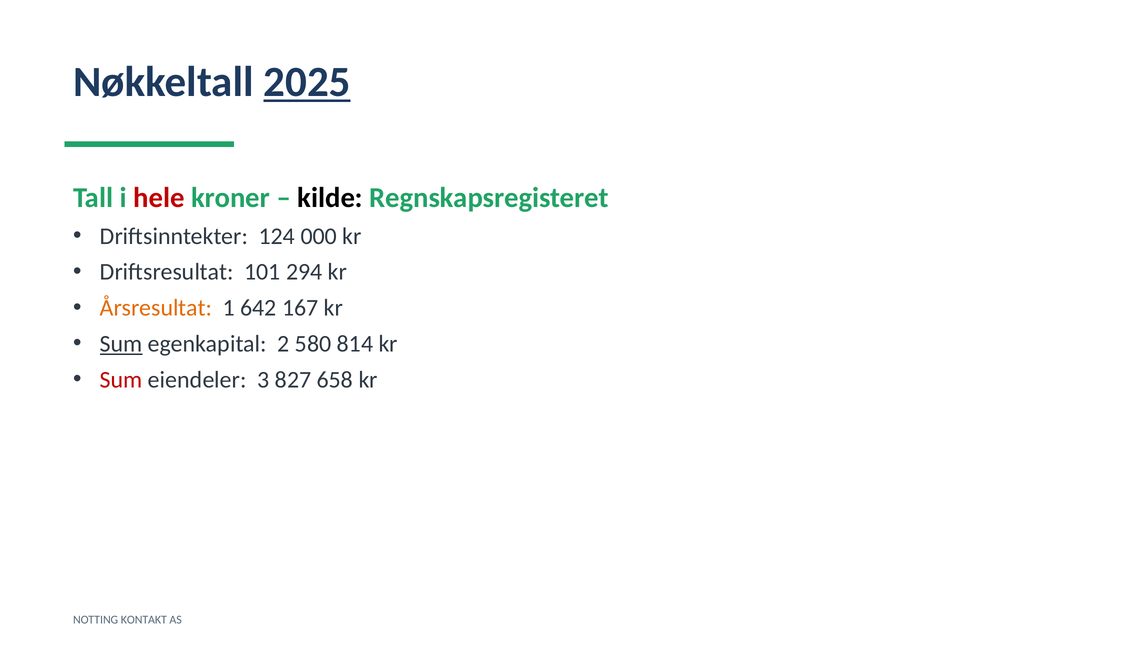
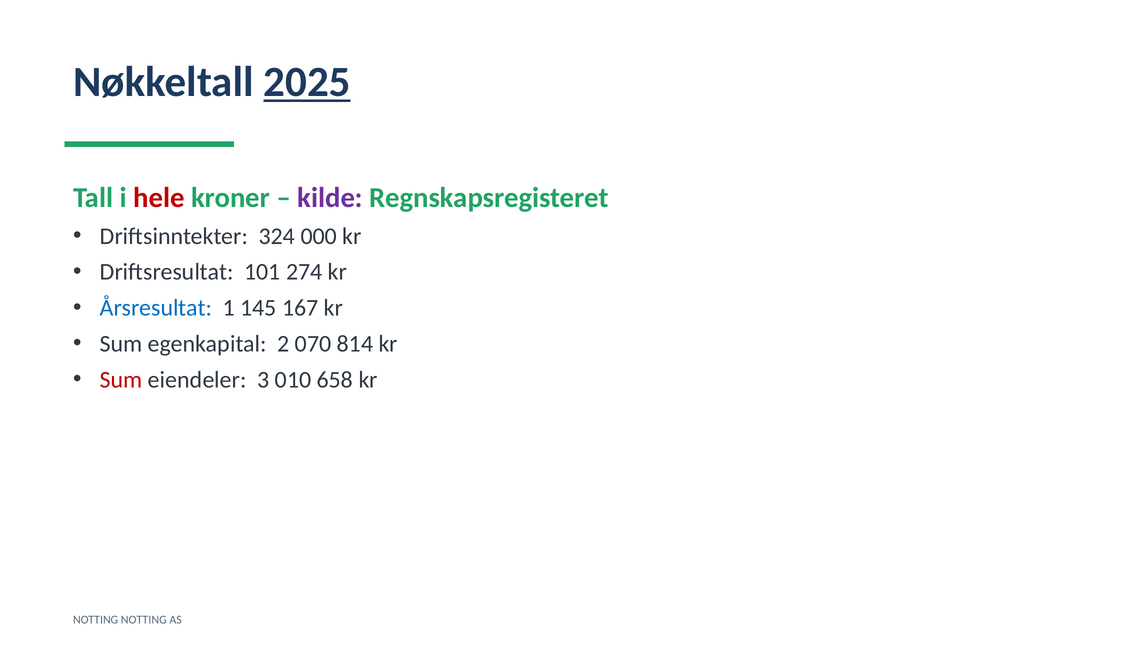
kilde colour: black -> purple (330, 198)
124: 124 -> 324 (277, 236)
294: 294 -> 274 (304, 272)
Årsresultat colour: orange -> blue (156, 308)
642: 642 -> 145 (258, 308)
Sum underline: present -> none (121, 344)
580: 580 -> 070 (313, 344)
827: 827 -> 010 (293, 380)
NOTTING KONTAKT: KONTAKT -> NOTTING (144, 620)
